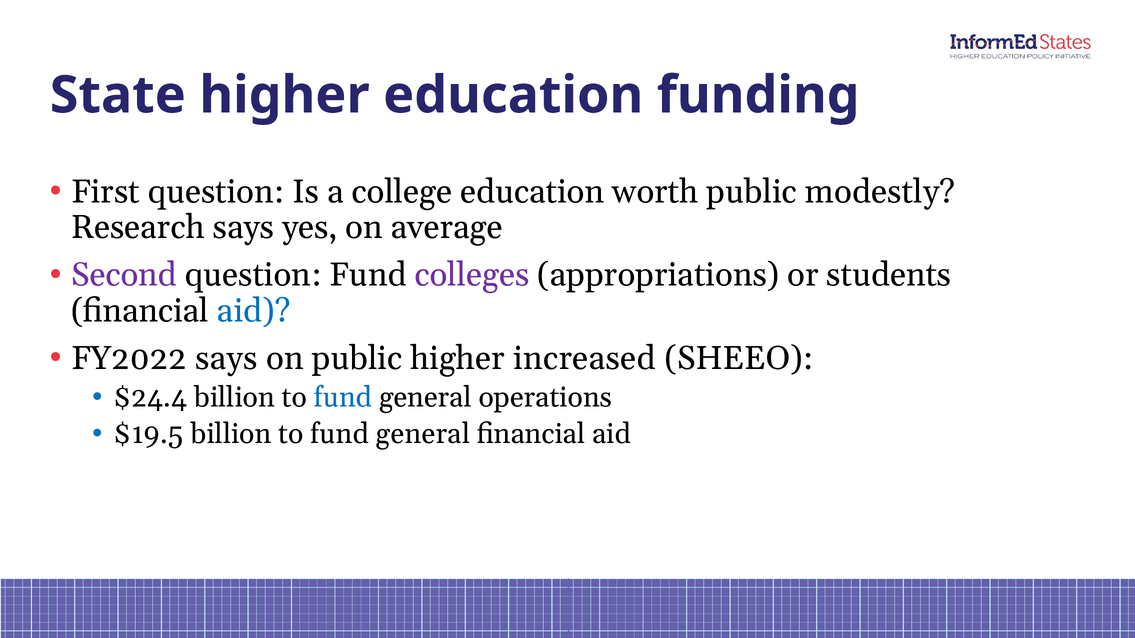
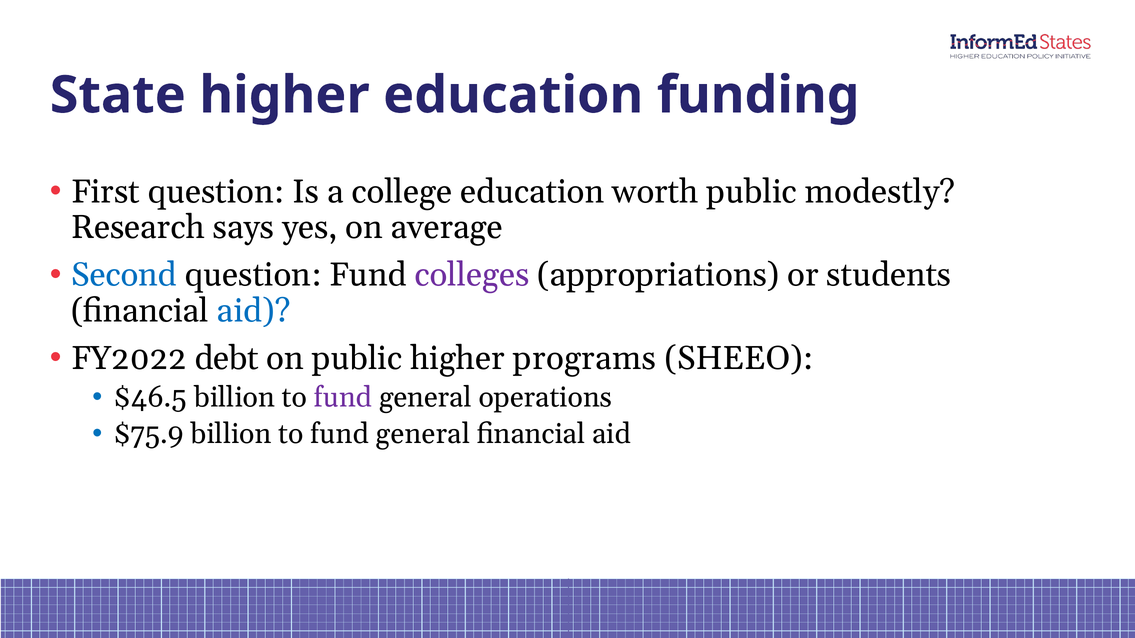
Second colour: purple -> blue (124, 275)
FY2022 says: says -> debt (227, 359)
increased: increased -> programs (584, 359)
$24.4: $24.4 -> $46.5 (150, 398)
fund colour: blue -> purple (343, 398)
$19.5: $19.5 -> $75.9 (149, 434)
